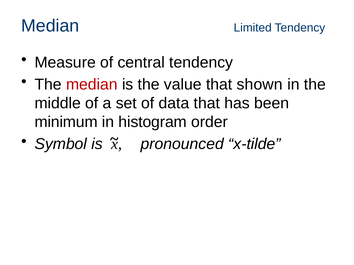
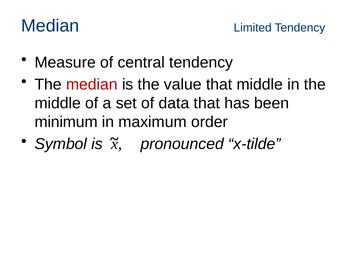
that shown: shown -> middle (260, 84)
histogram: histogram -> maximum (153, 122)
